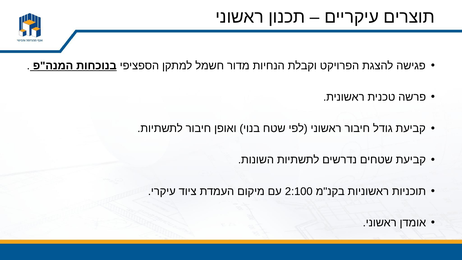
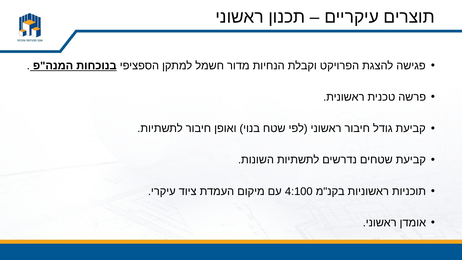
2:100: 2:100 -> 4:100 (299, 191)
